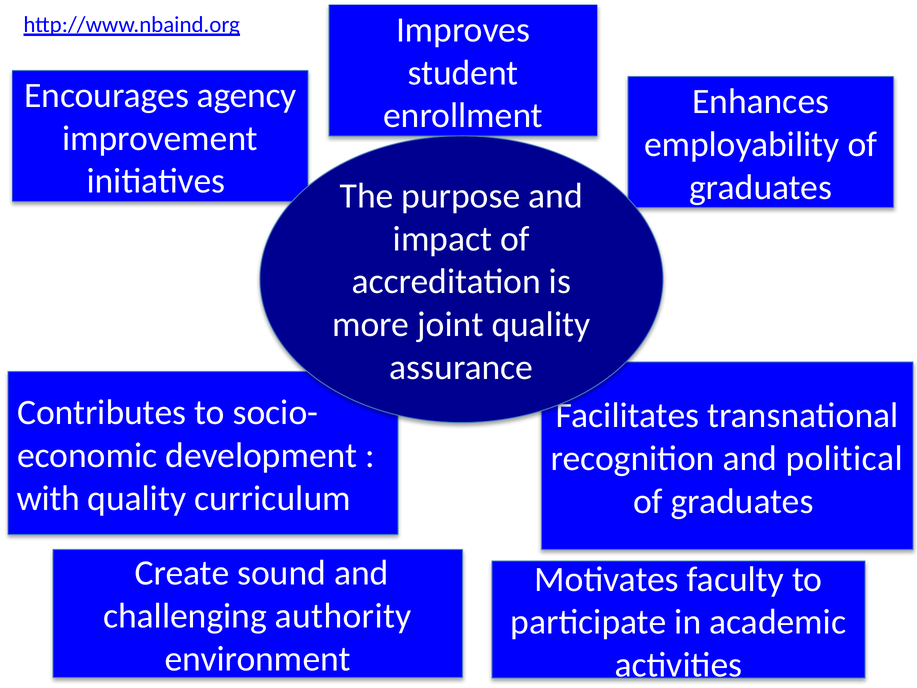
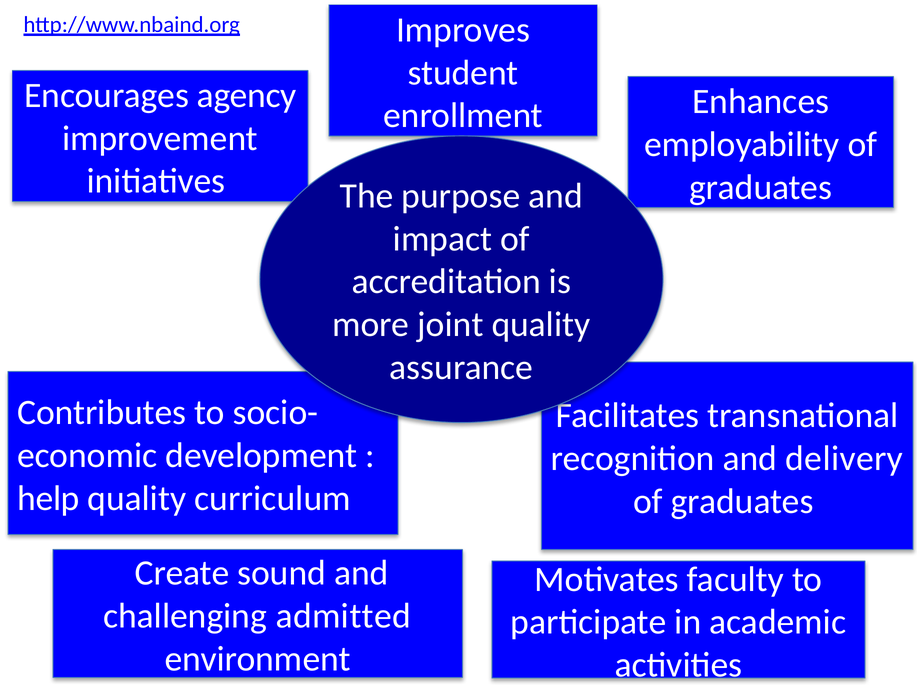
political: political -> delivery (844, 458)
with: with -> help (48, 498)
authority: authority -> admitted (343, 616)
